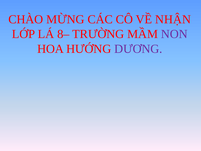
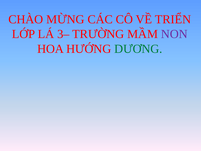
NHẬN: NHẬN -> TRIỂN (173, 19)
8–: 8– -> 3– (63, 34)
DƯƠNG colour: purple -> green (138, 49)
